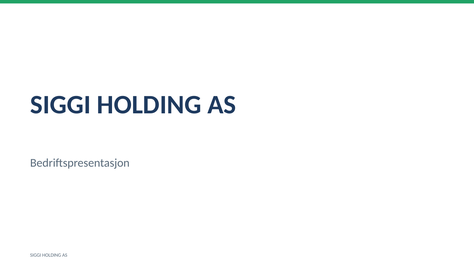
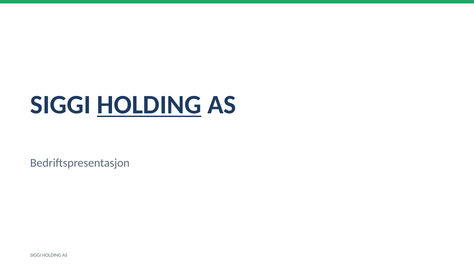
HOLDING underline: none -> present (149, 105)
